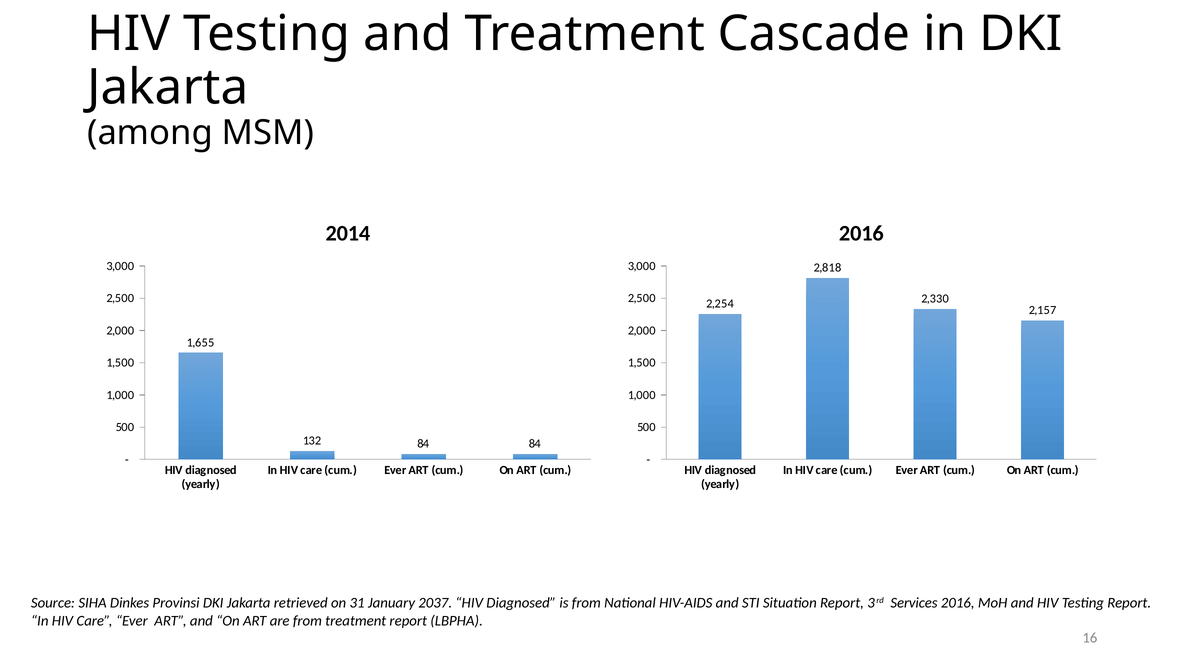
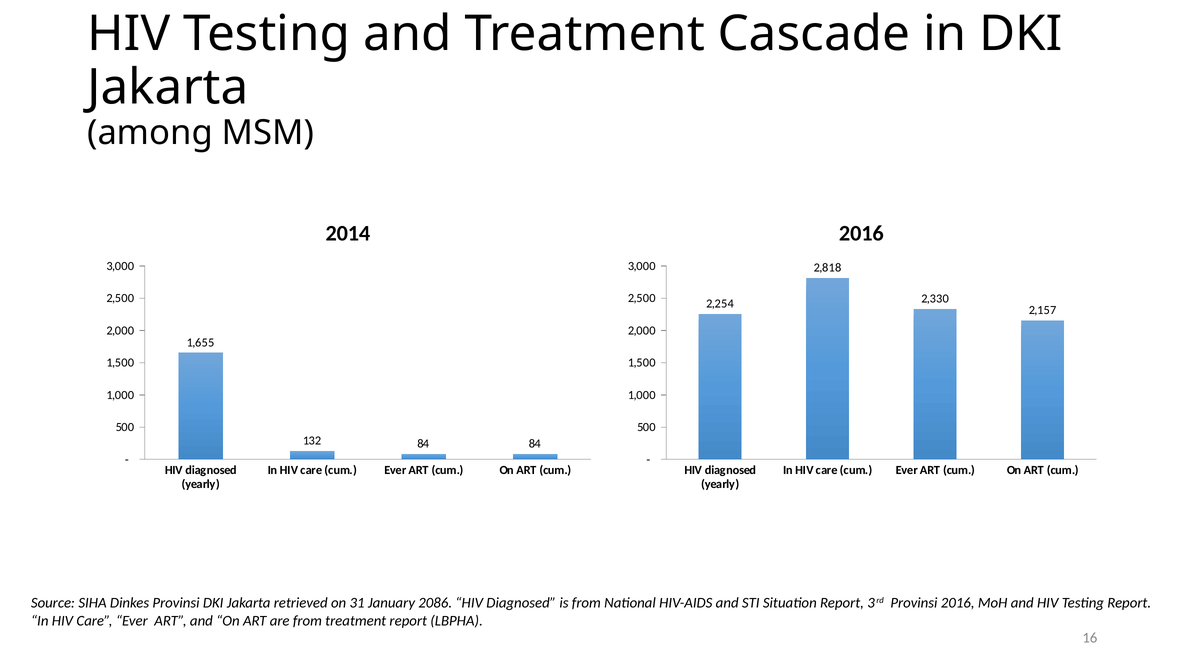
2037: 2037 -> 2086 (435, 603)
3rd Services: Services -> Provinsi (914, 603)
